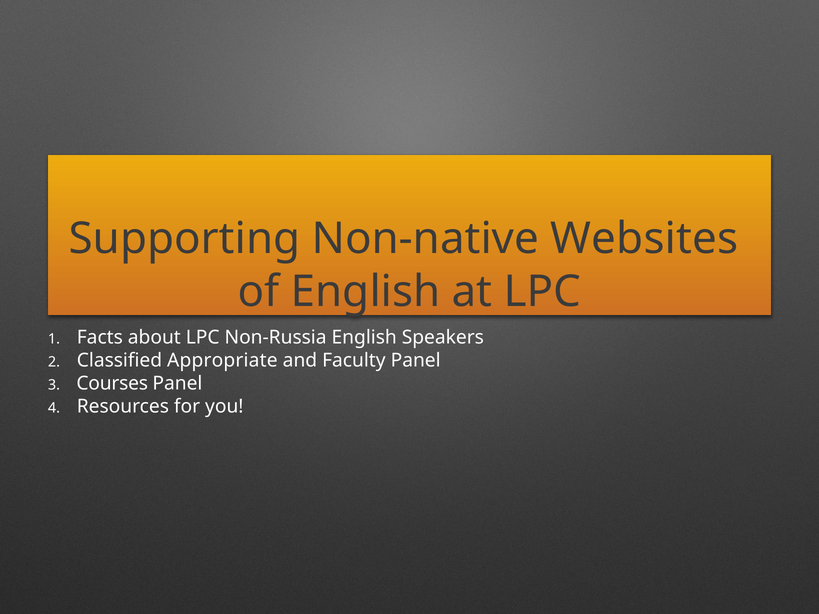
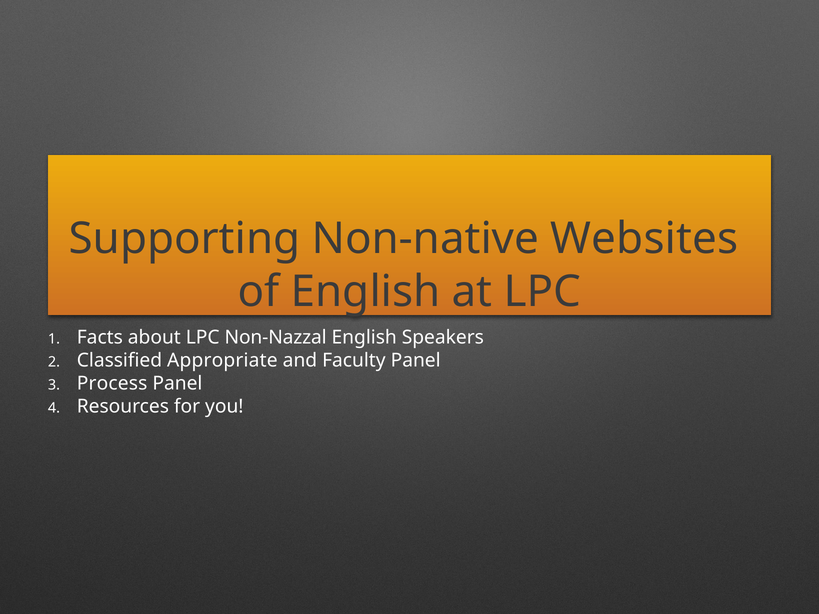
Non-Russia: Non-Russia -> Non-Nazzal (276, 338)
Courses: Courses -> Process (112, 384)
